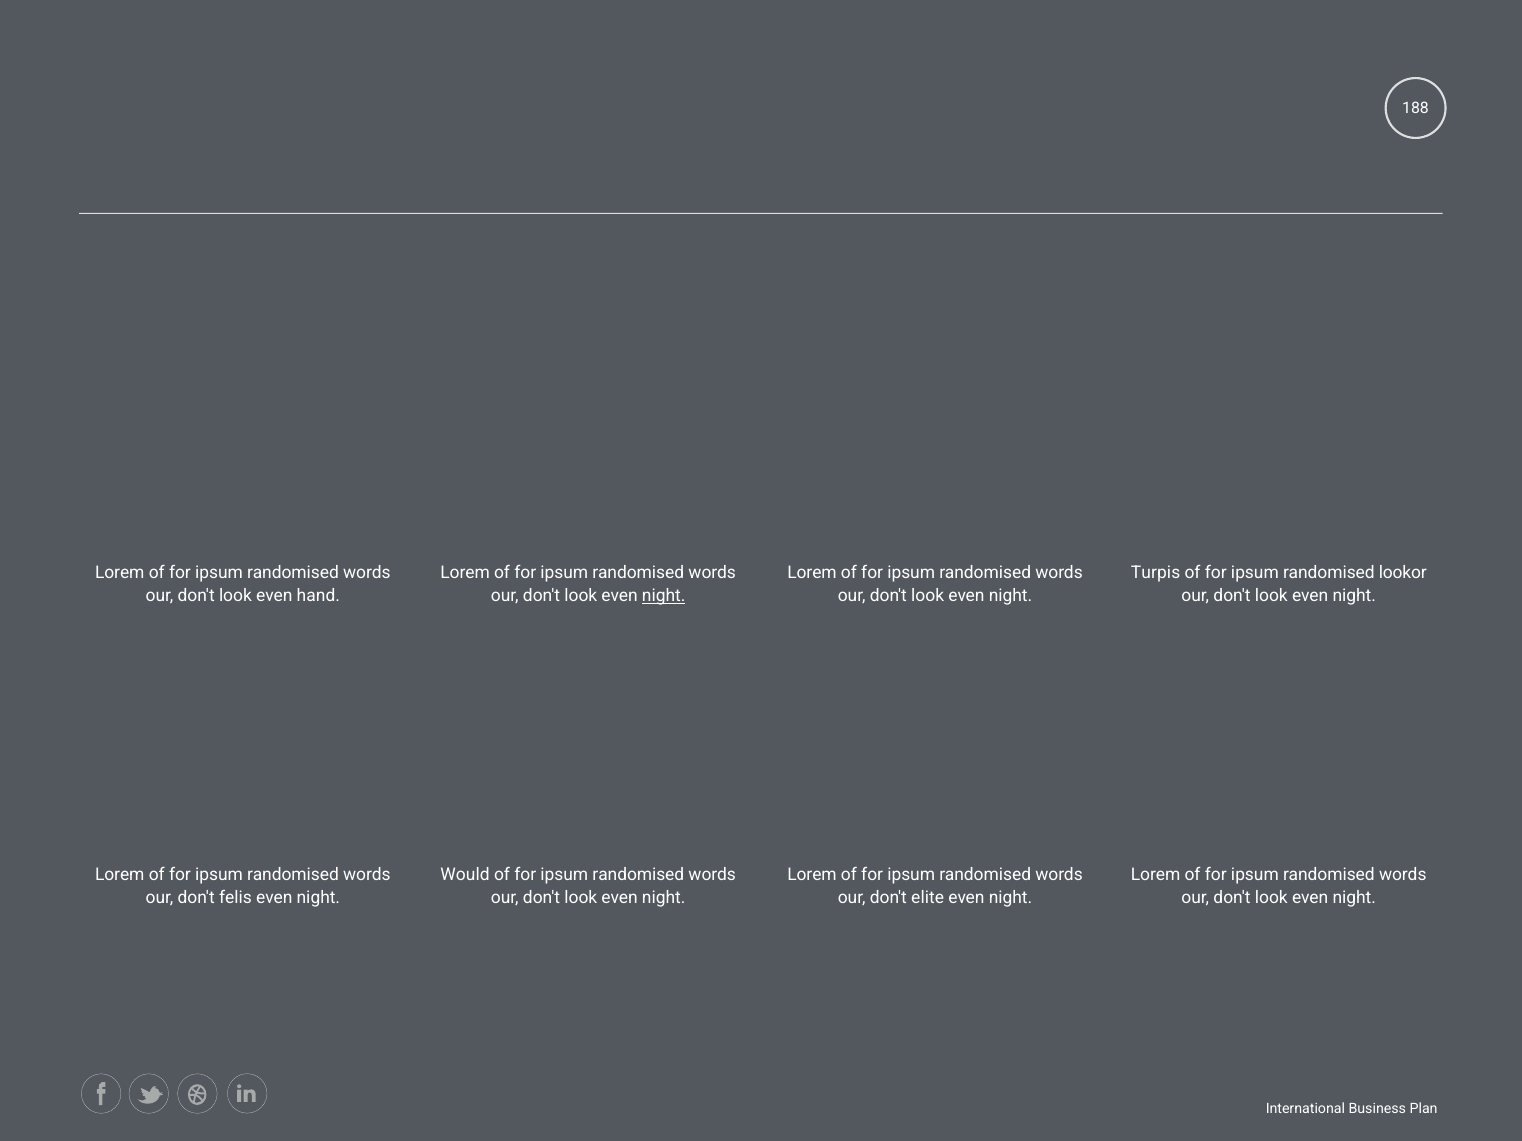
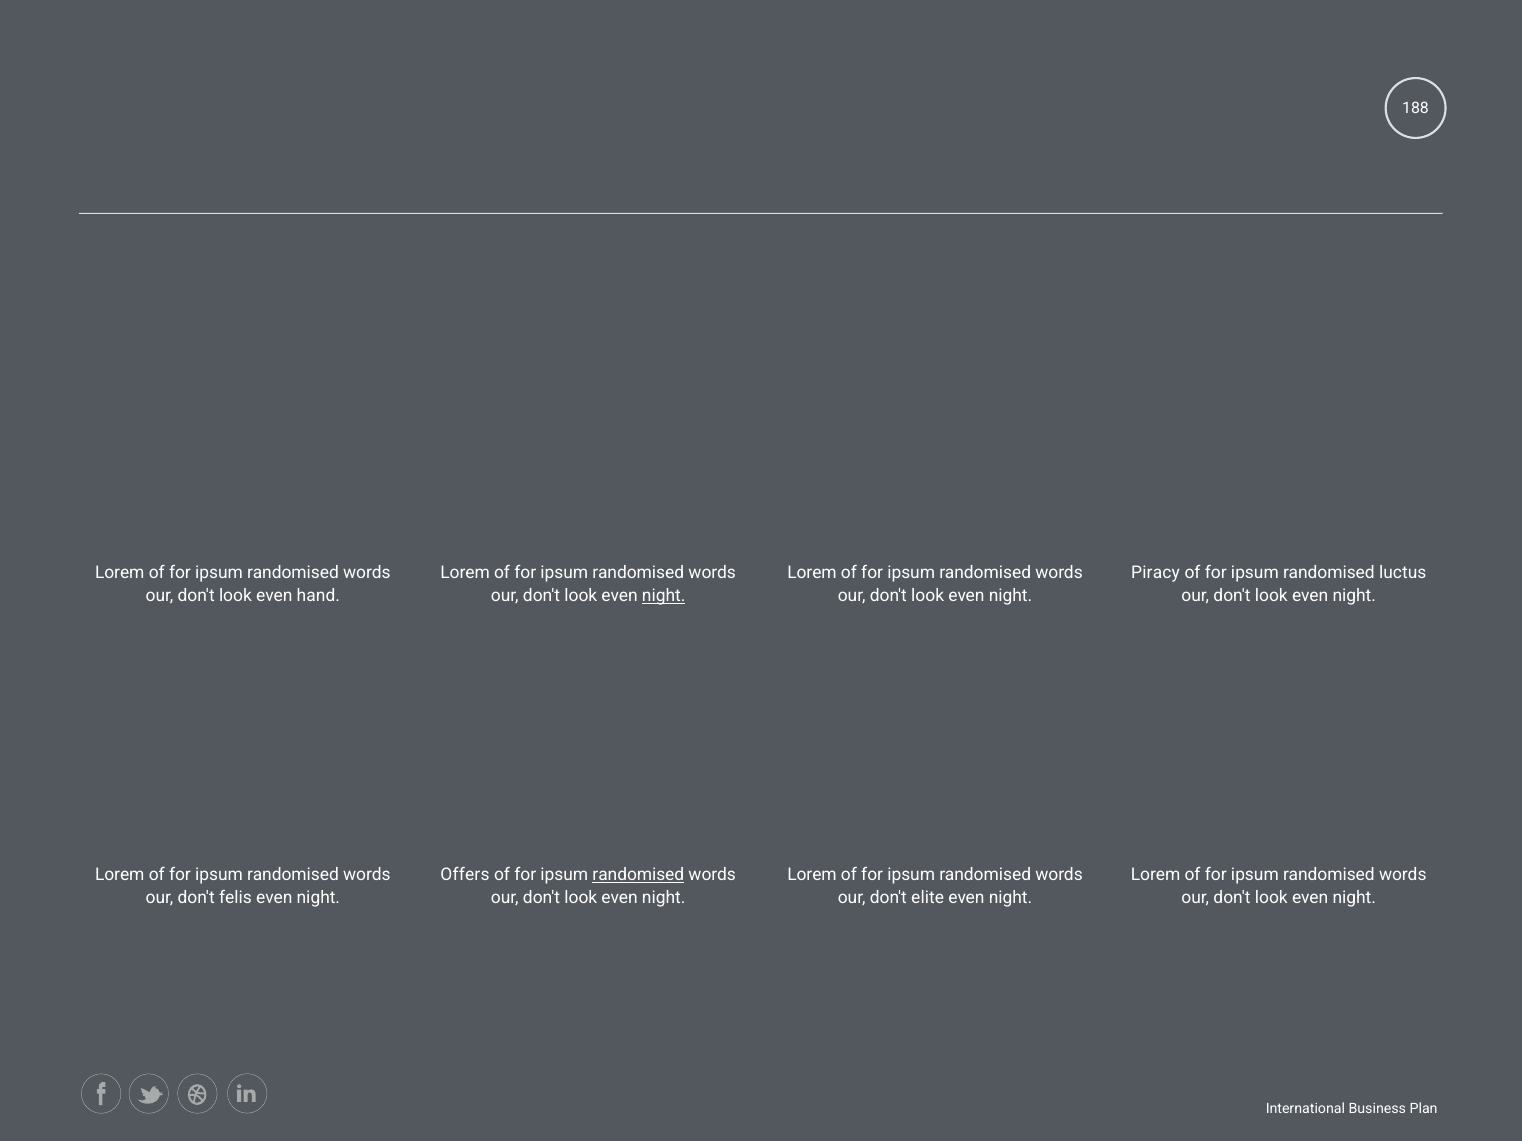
Turpis: Turpis -> Piracy (1156, 573)
lookor: lookor -> luctus (1403, 573)
Would: Would -> Offers (465, 875)
randomised underline: none -> present (638, 875)
